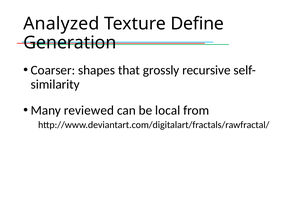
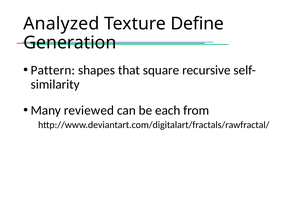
Coarser: Coarser -> Pattern (53, 70)
grossly: grossly -> square (161, 70)
local: local -> each (168, 110)
